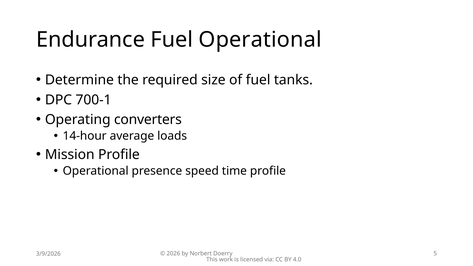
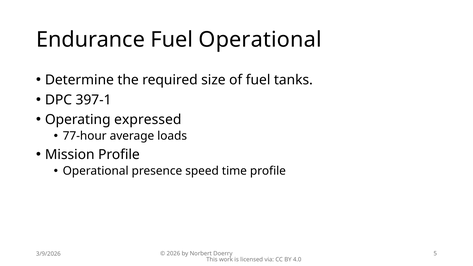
700-1: 700-1 -> 397-1 (94, 100)
converters: converters -> expressed (148, 120)
14-hour: 14-hour -> 77-hour (85, 136)
